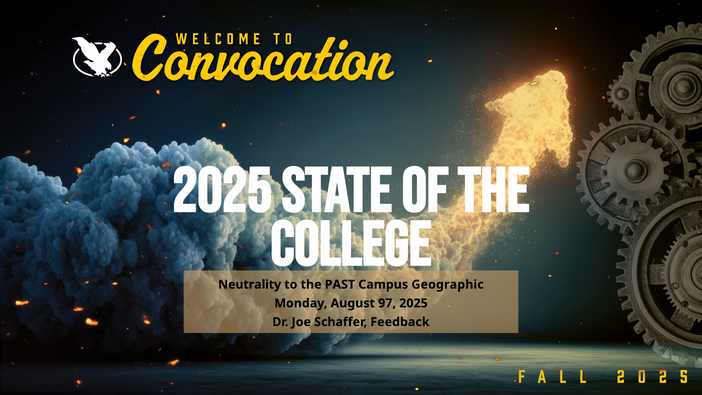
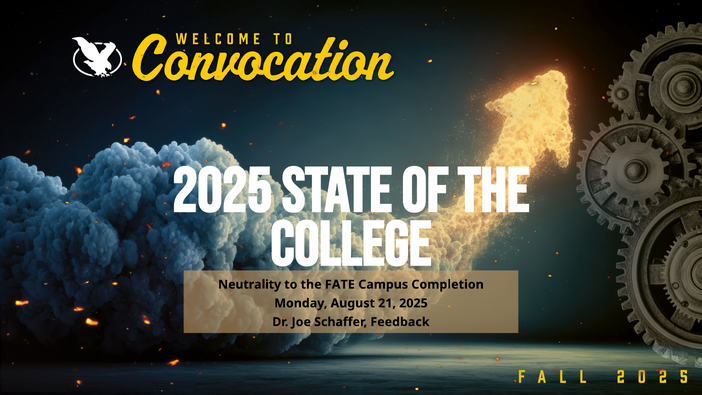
PAST: PAST -> FATE (340, 284)
Geographic: Geographic -> Completion (448, 284)
97: 97 -> 21 (387, 303)
